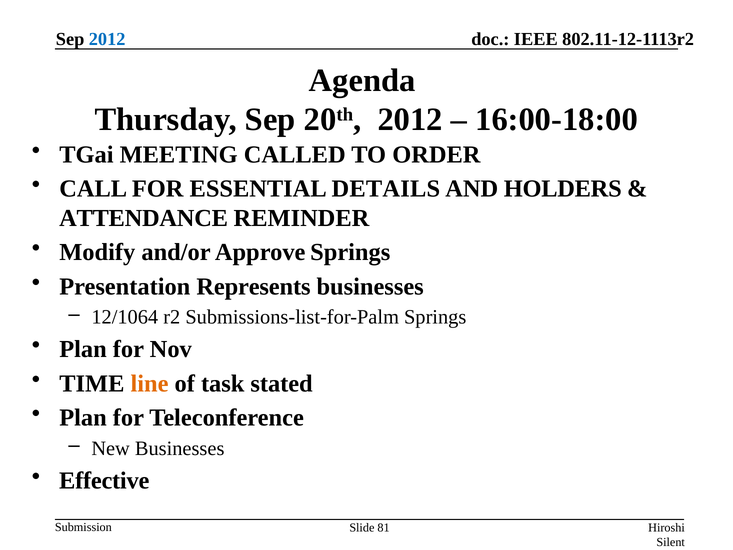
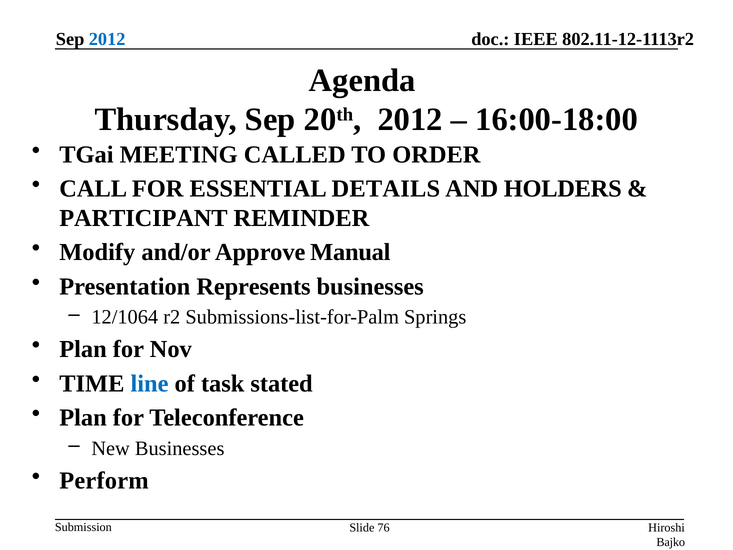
ATTENDANCE: ATTENDANCE -> PARTICIPANT (143, 218)
Approve Springs: Springs -> Manual (350, 252)
line colour: orange -> blue (150, 383)
Effective: Effective -> Perform (104, 480)
81: 81 -> 76 (384, 527)
Silent: Silent -> Bajko (671, 542)
